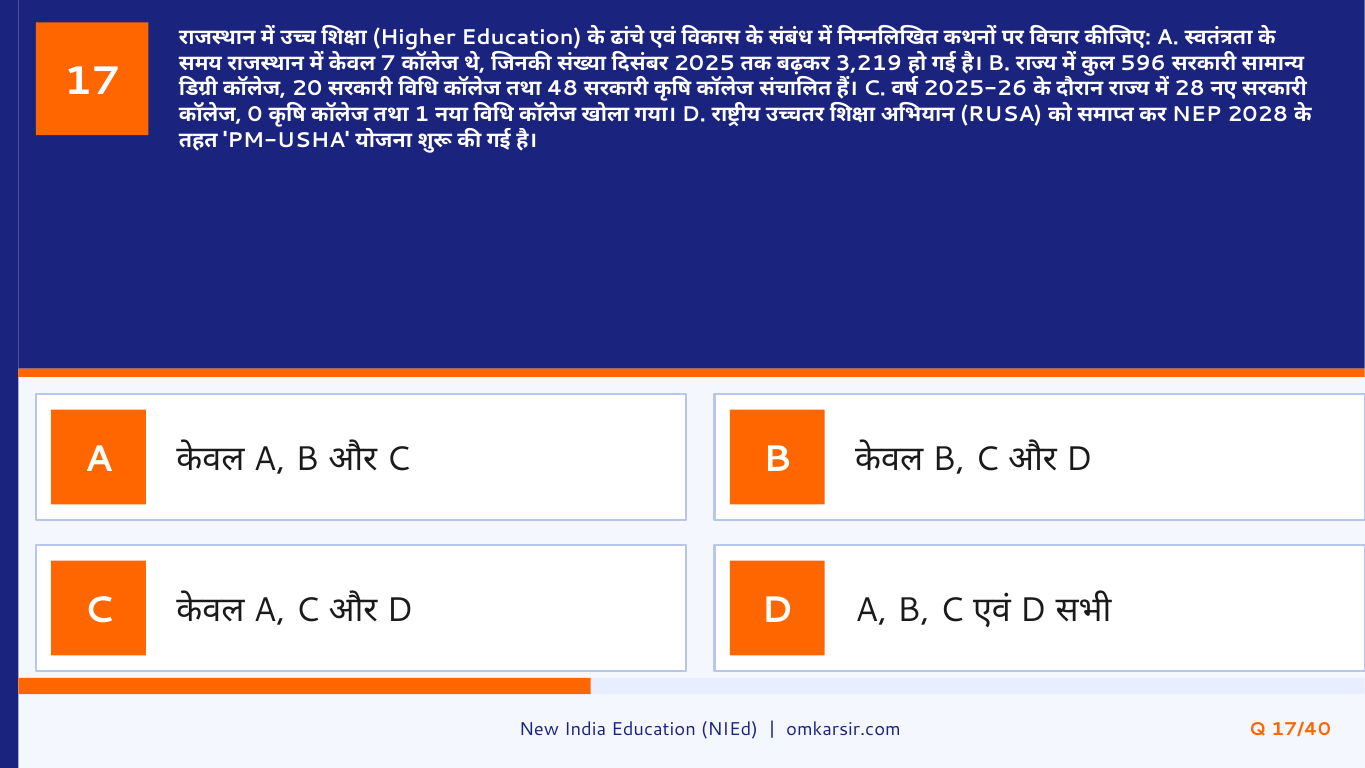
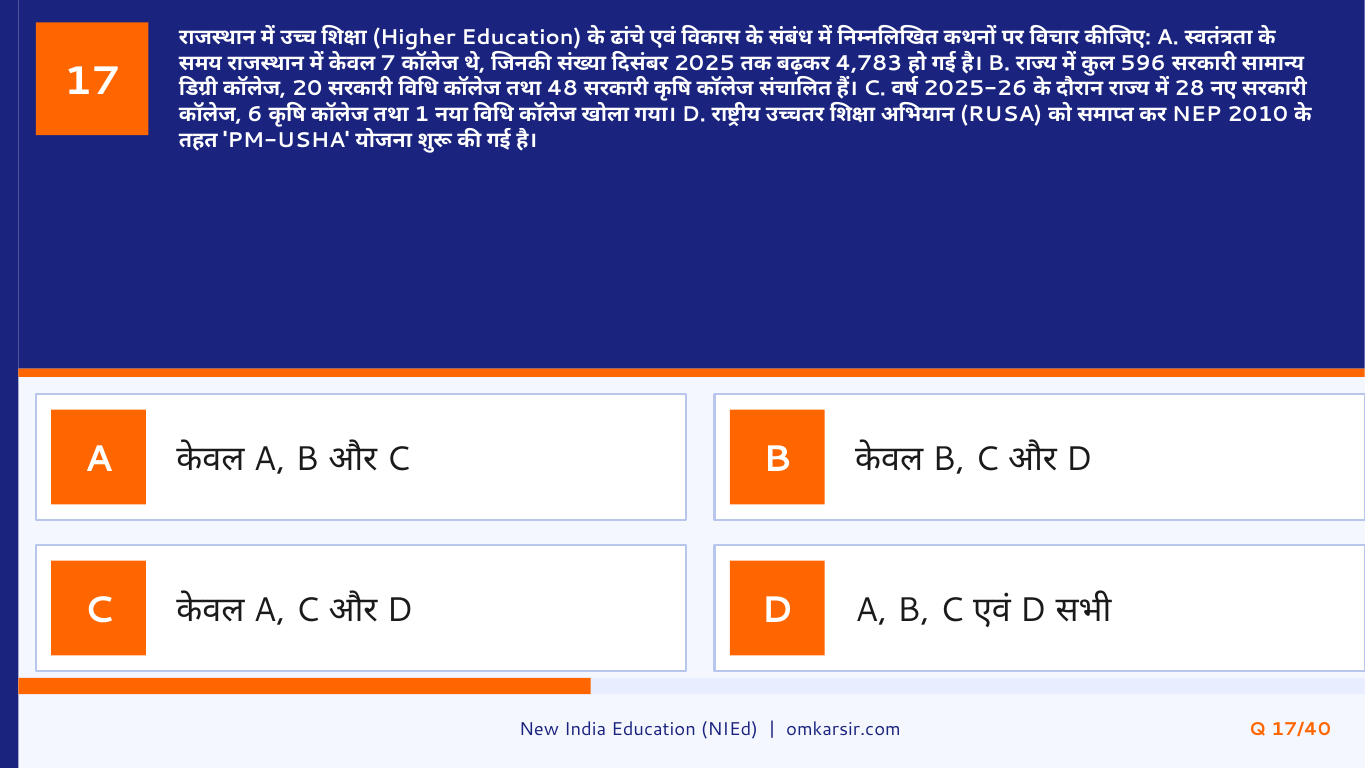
3,219: 3,219 -> 4,783 (869, 63)
0: 0 -> 6 (255, 114)
2028: 2028 -> 2010 (1258, 114)
